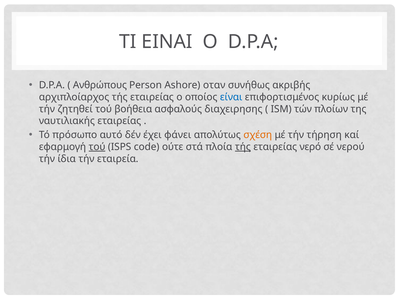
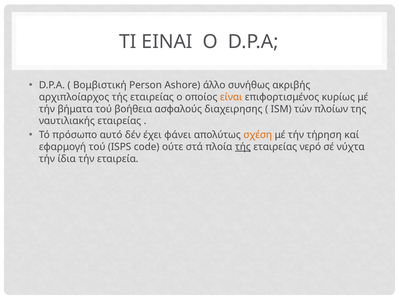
Ανθρώπους: Ανθρώπους -> Βομβιστική (100, 85)
οταν: οταν -> άλλο (214, 85)
είναι colour: blue -> orange (231, 97)
ζητηθεί: ζητηθεί -> βήματα (75, 109)
τού underline: present -> none (97, 147)
νερού: νερού -> νύχτα (351, 147)
